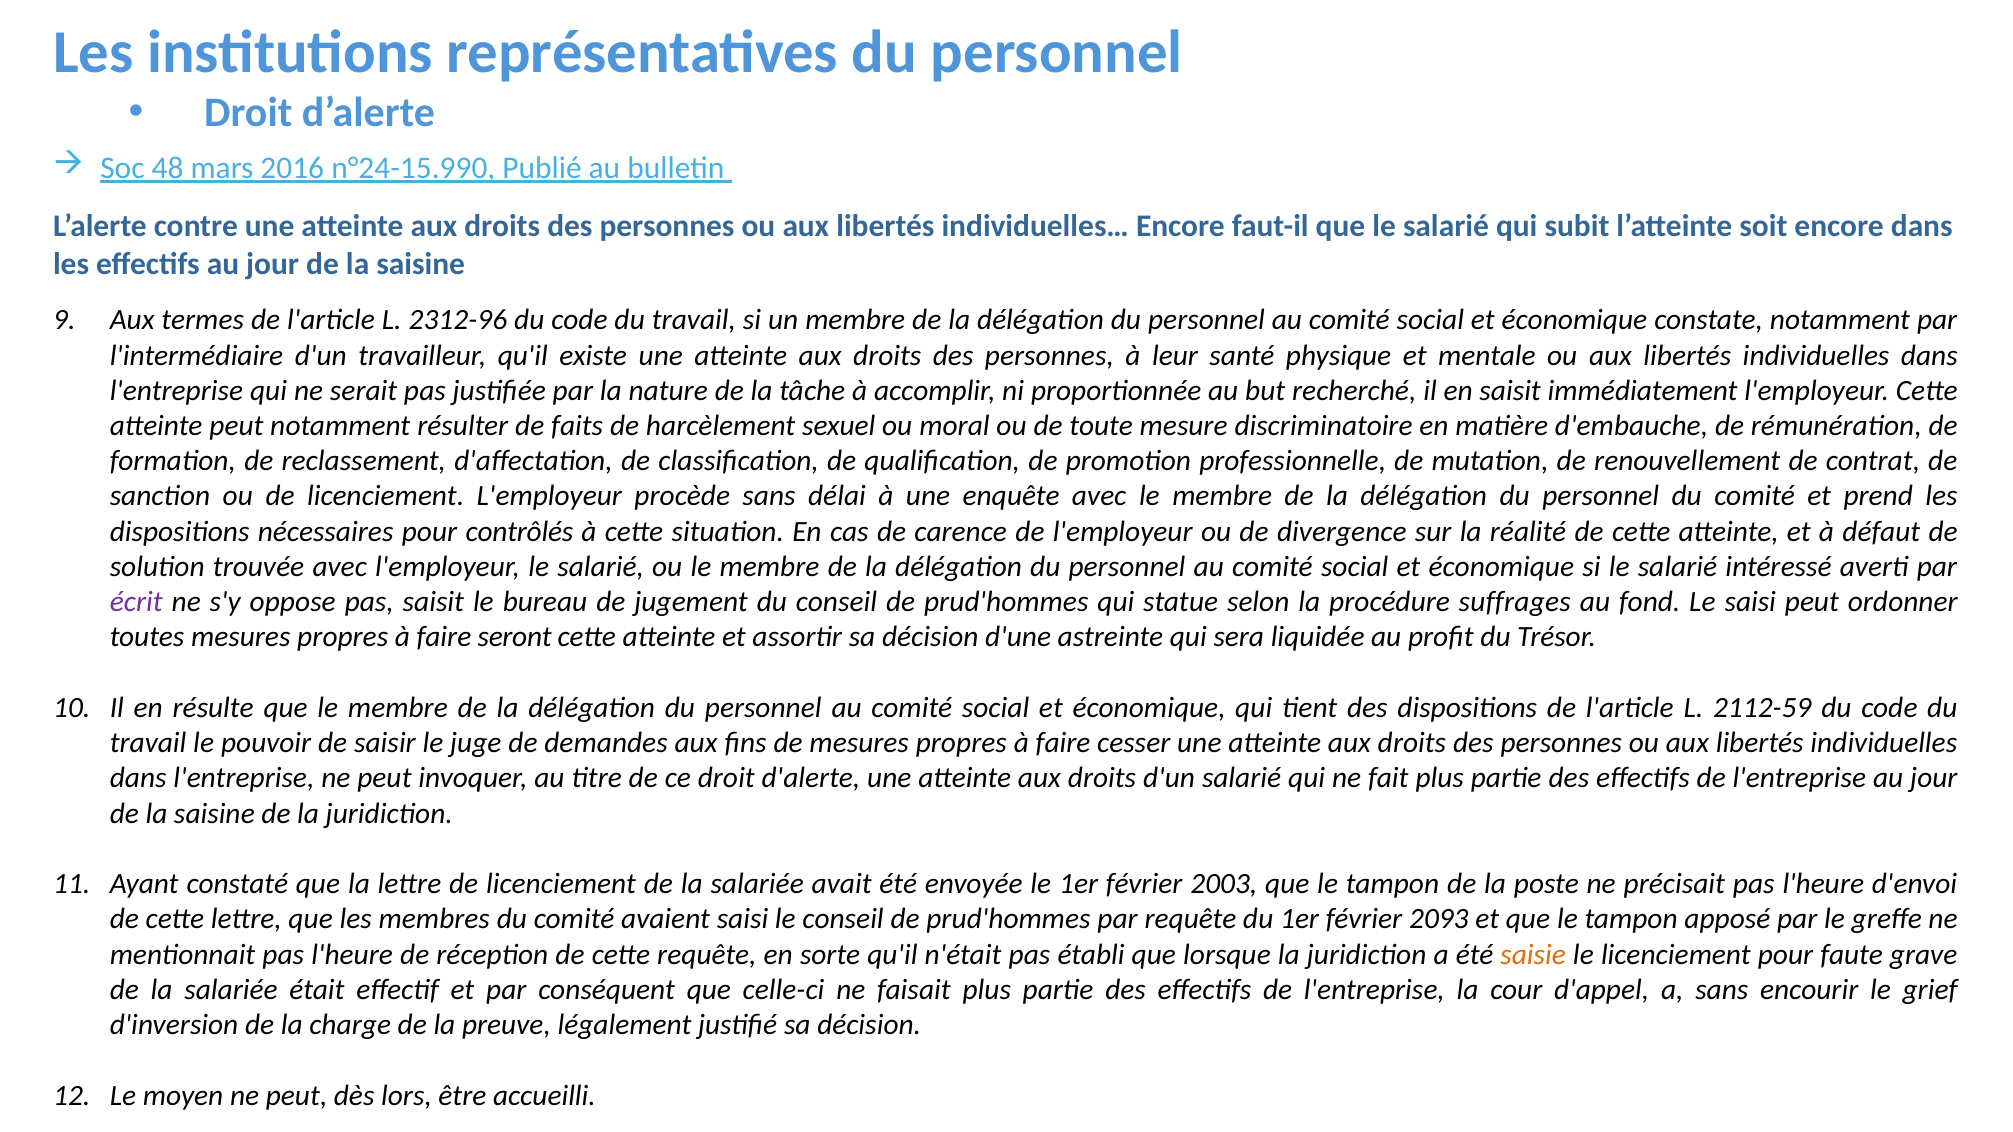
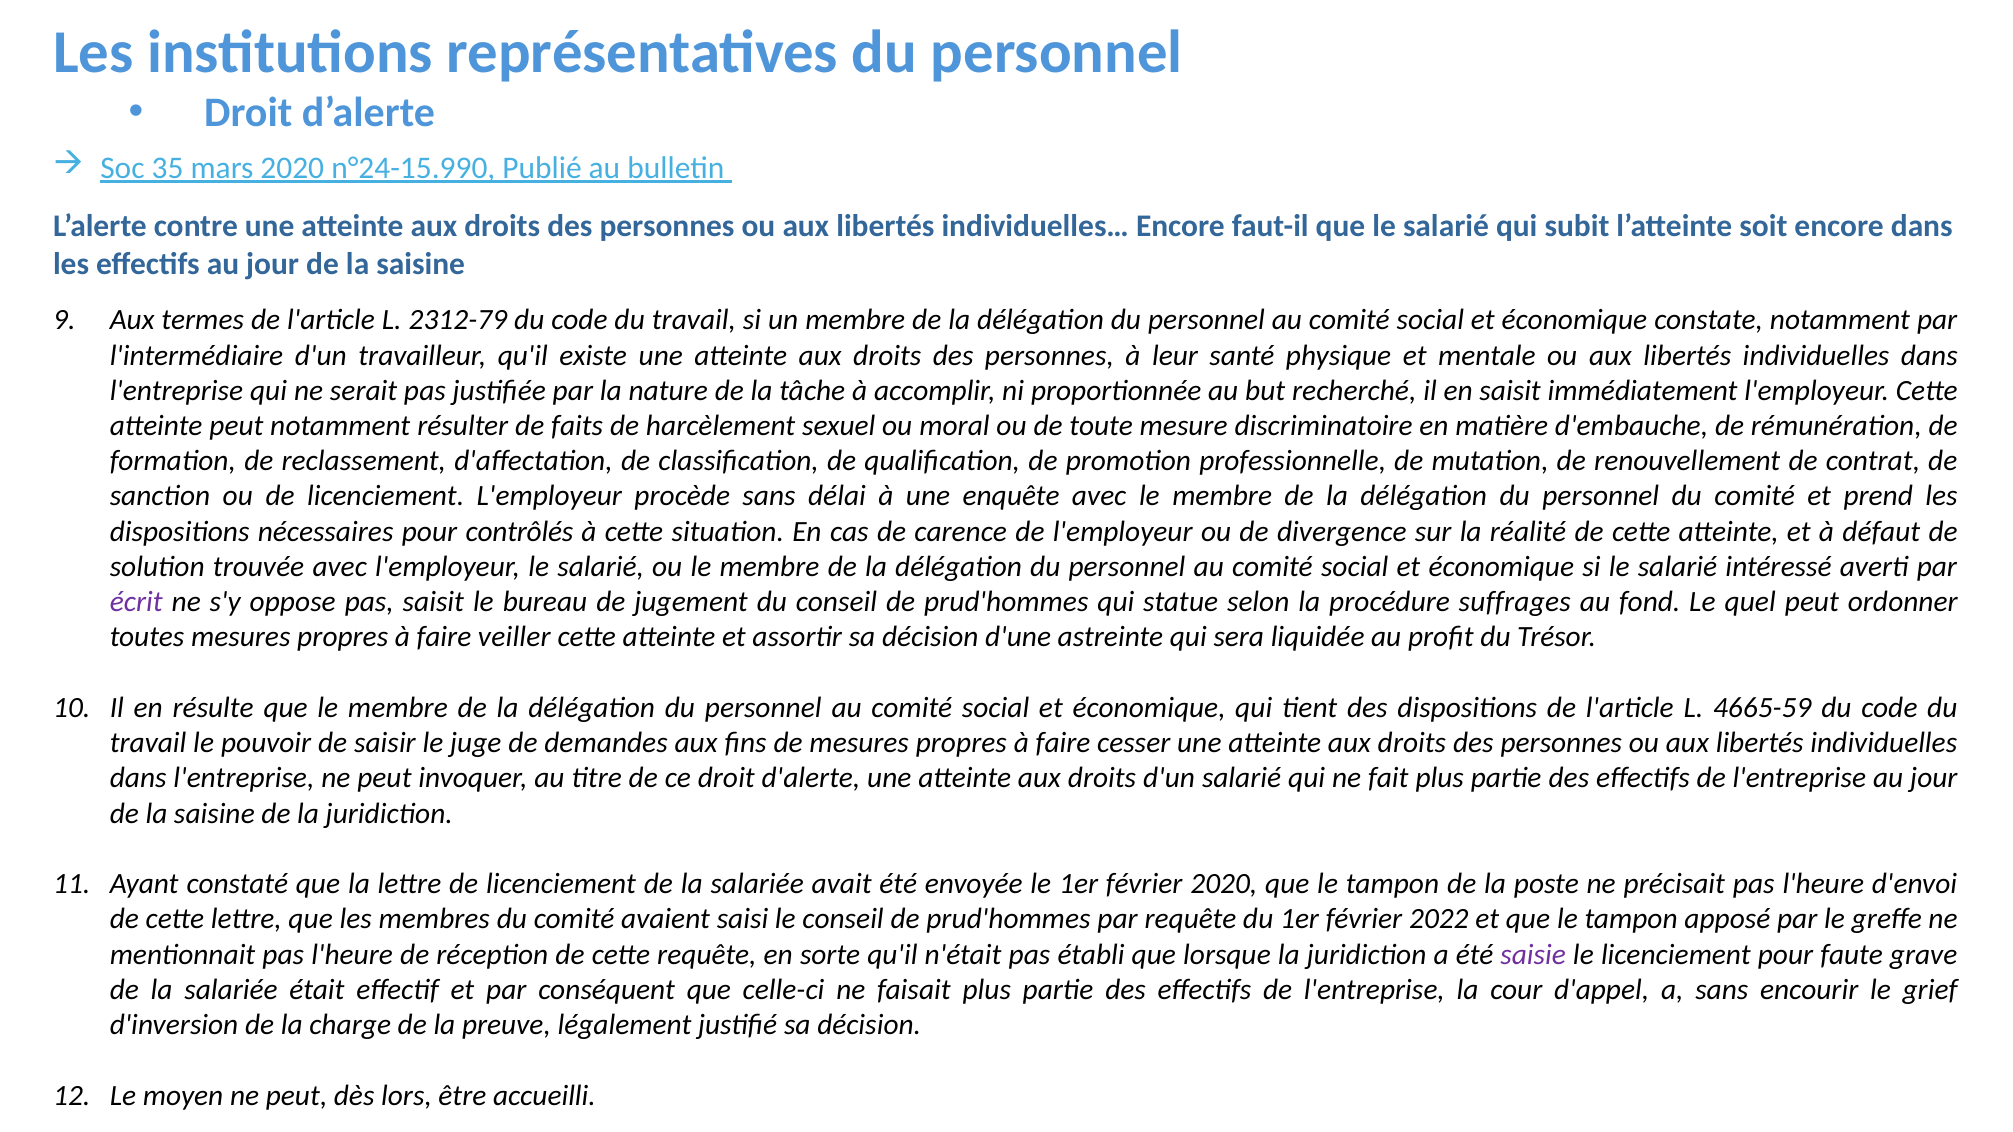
48: 48 -> 35 (168, 168)
mars 2016: 2016 -> 2020 (292, 168)
2312-96: 2312-96 -> 2312-79 (458, 320)
Le saisi: saisi -> quel (1750, 602)
seront: seront -> veiller (514, 637)
2112-59: 2112-59 -> 4665-59 (1762, 708)
février 2003: 2003 -> 2020 (1224, 884)
2093: 2093 -> 2022 (1439, 919)
saisie colour: orange -> purple (1533, 955)
